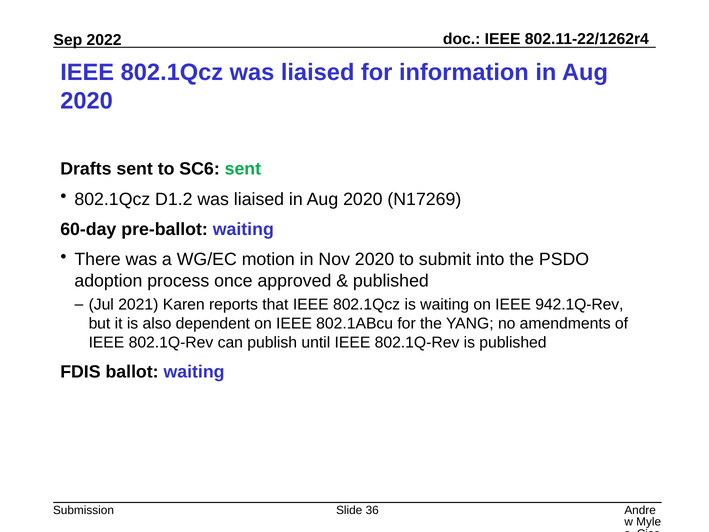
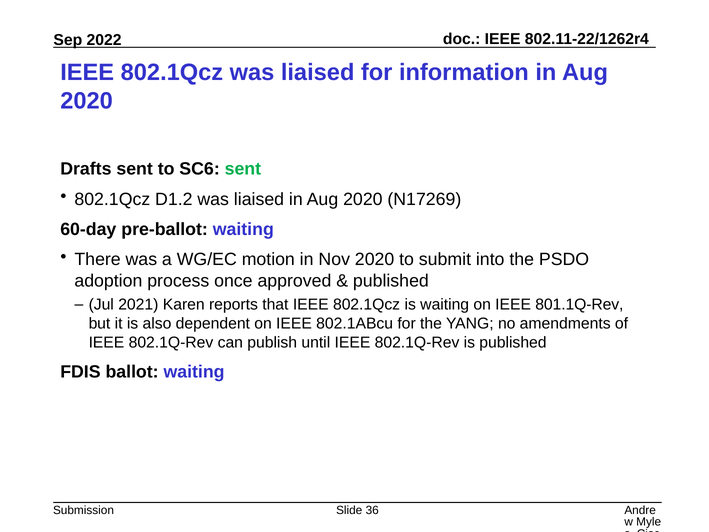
942.1Q-Rev: 942.1Q-Rev -> 801.1Q-Rev (579, 305)
